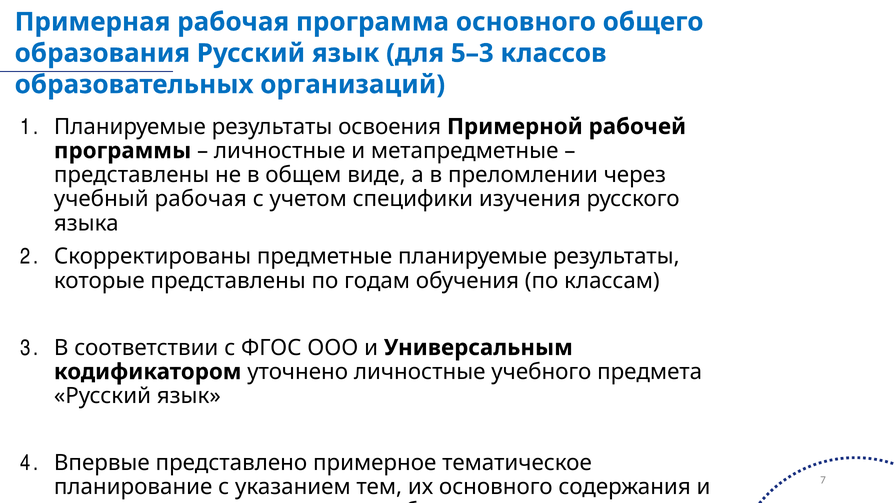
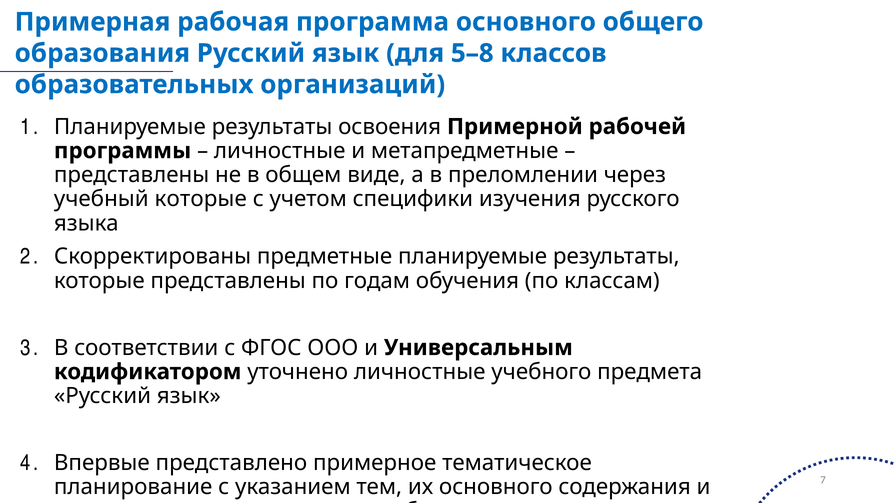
5–3: 5–3 -> 5–8 (472, 53)
учебный рабочая: рабочая -> которые (201, 199)
